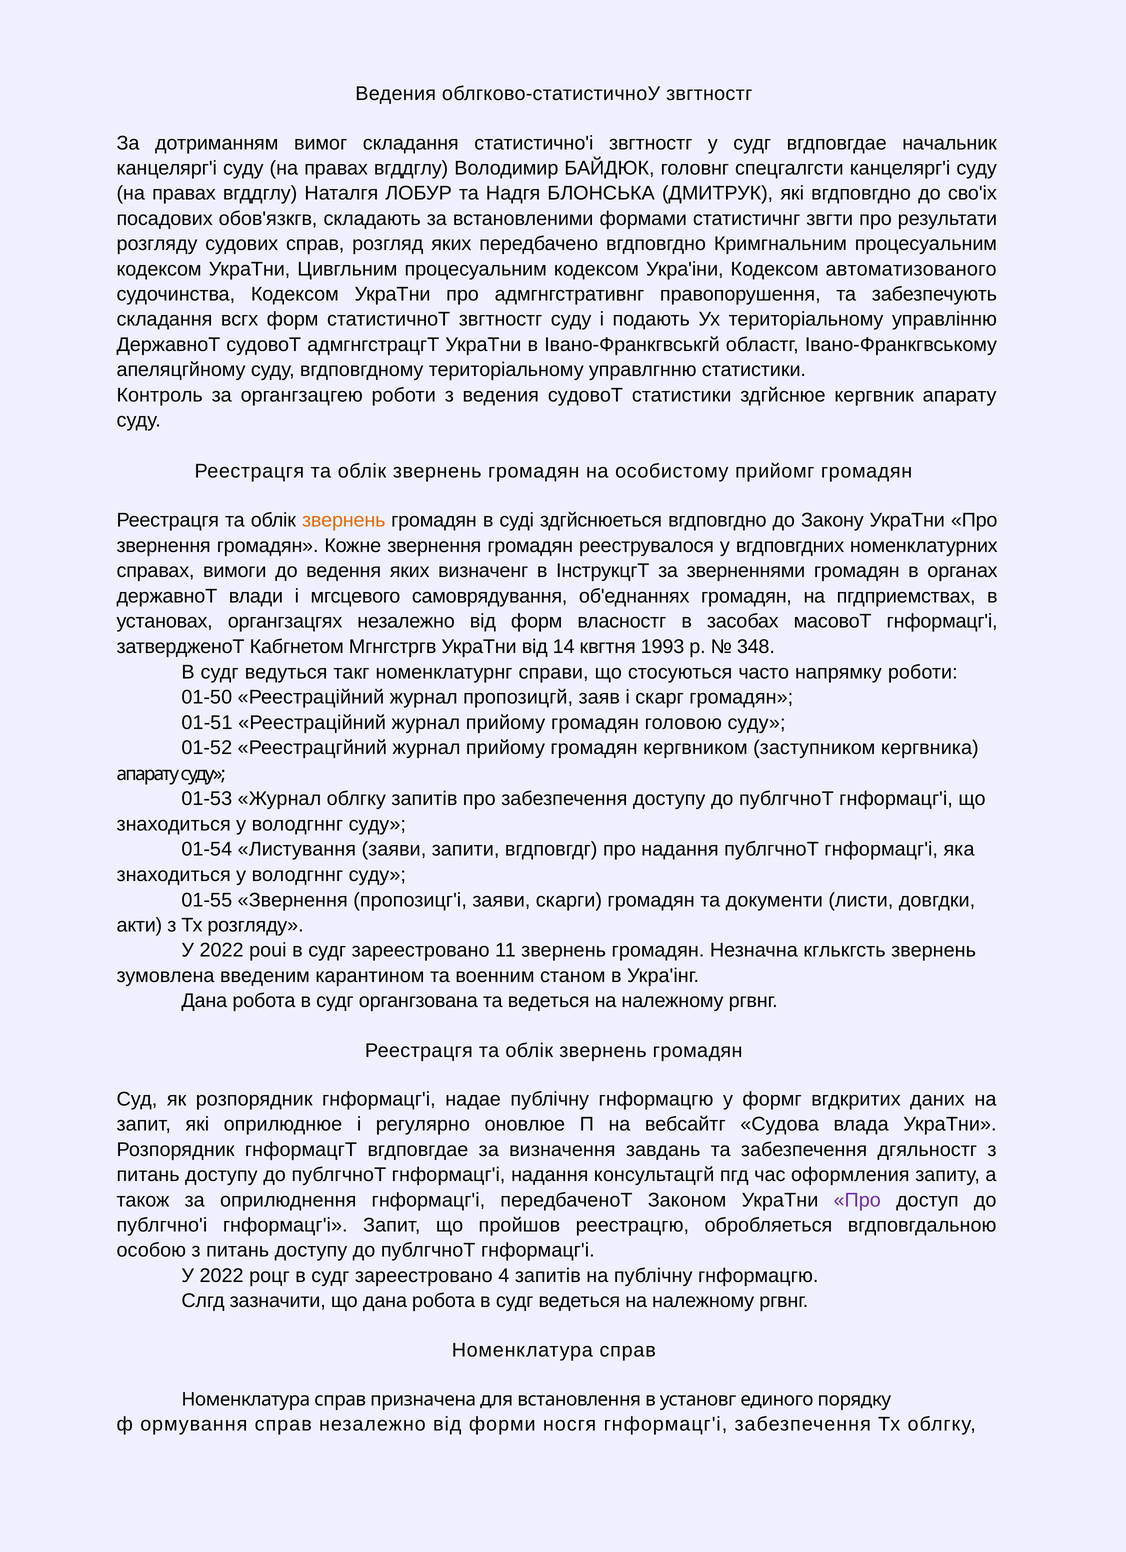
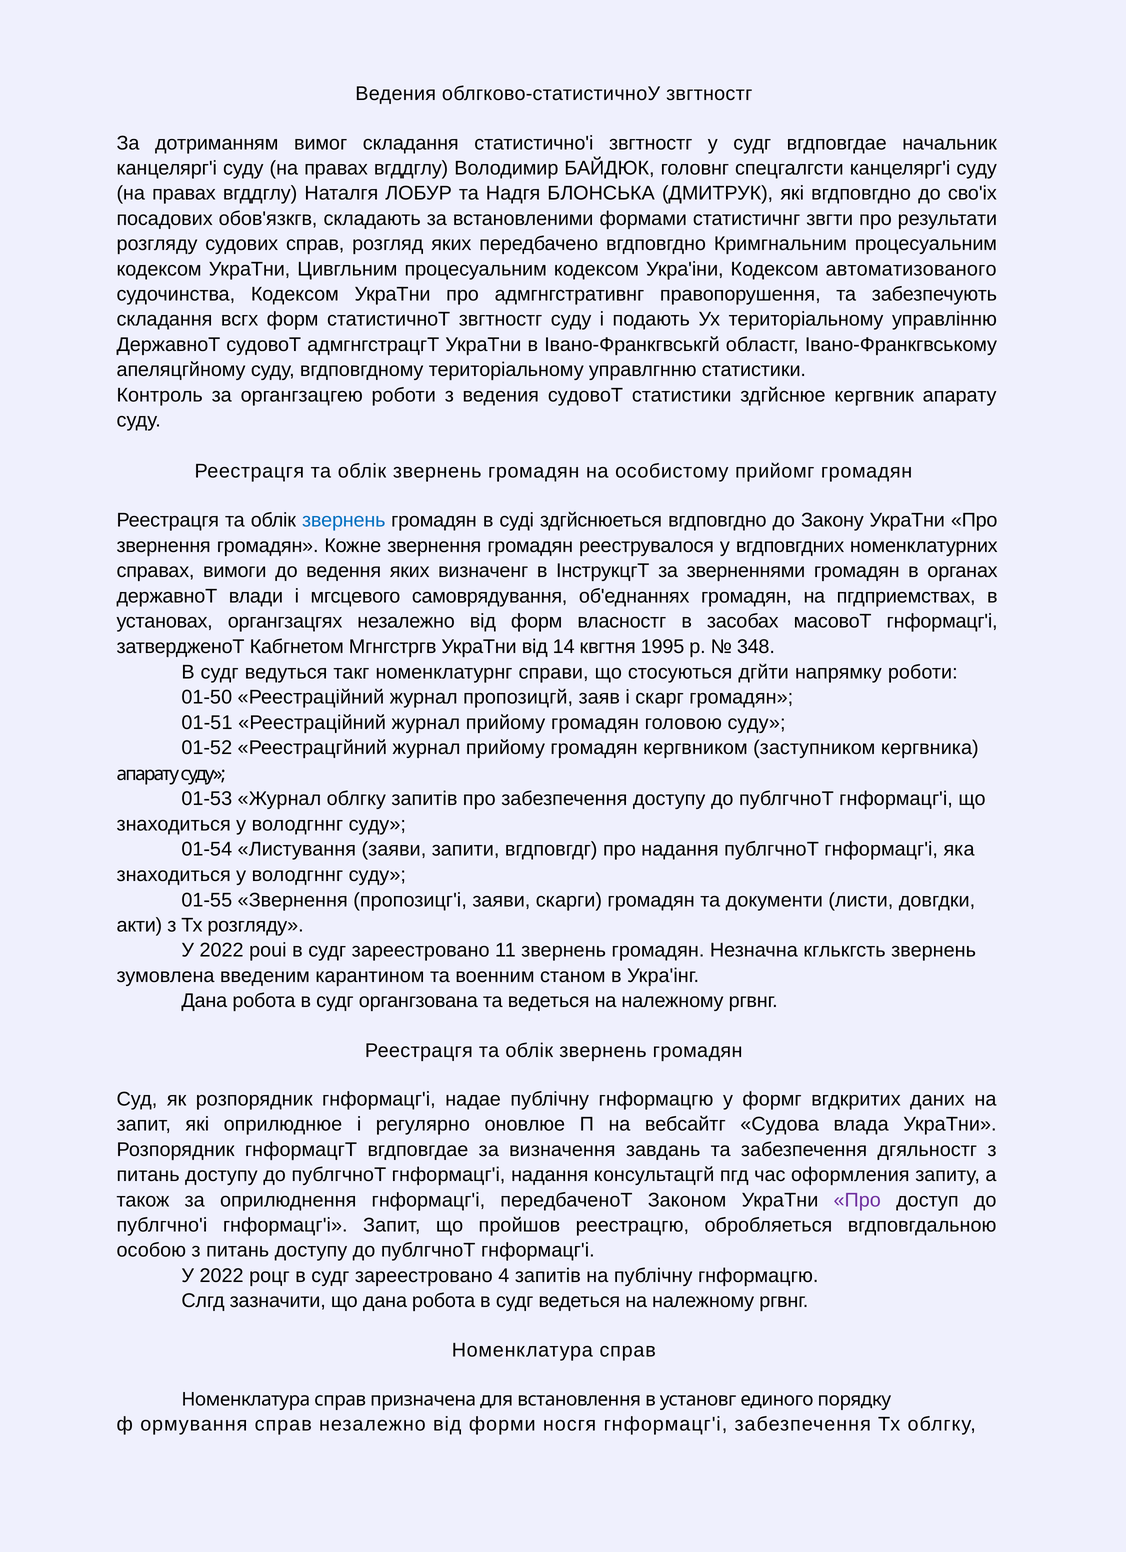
звернень colour: orange -> blue (344, 521)
1993: 1993 -> 1995 (663, 647)
часто: часто -> дгйти (764, 672)
